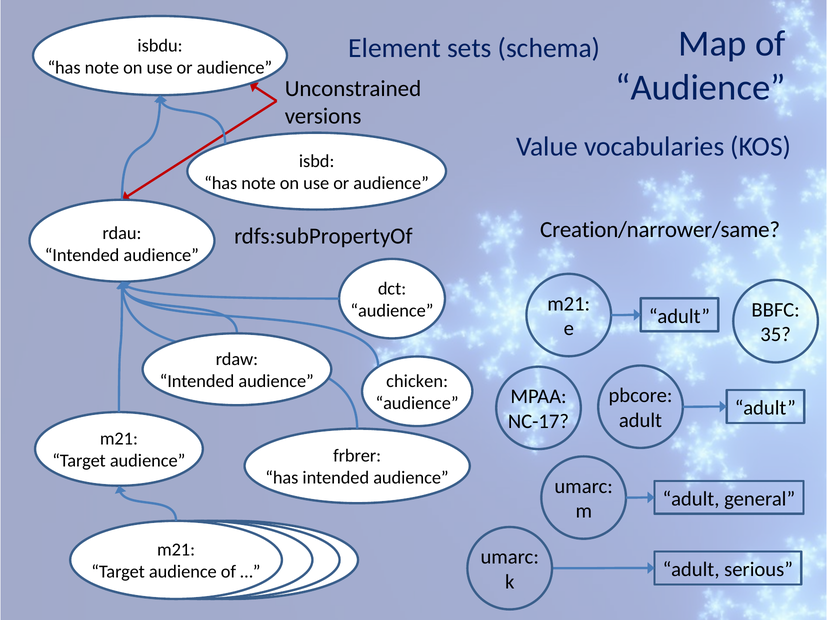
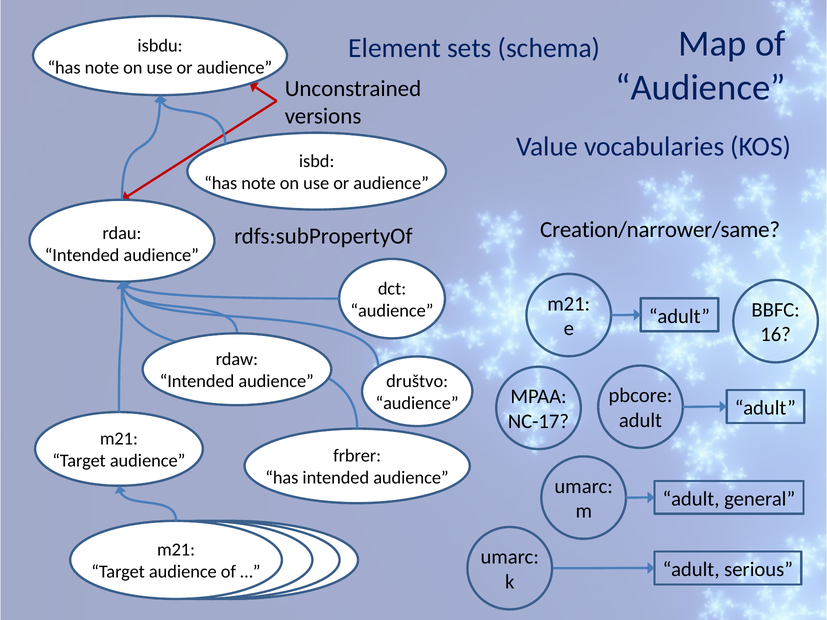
35: 35 -> 16 (776, 335)
chicken: chicken -> društvo (417, 381)
